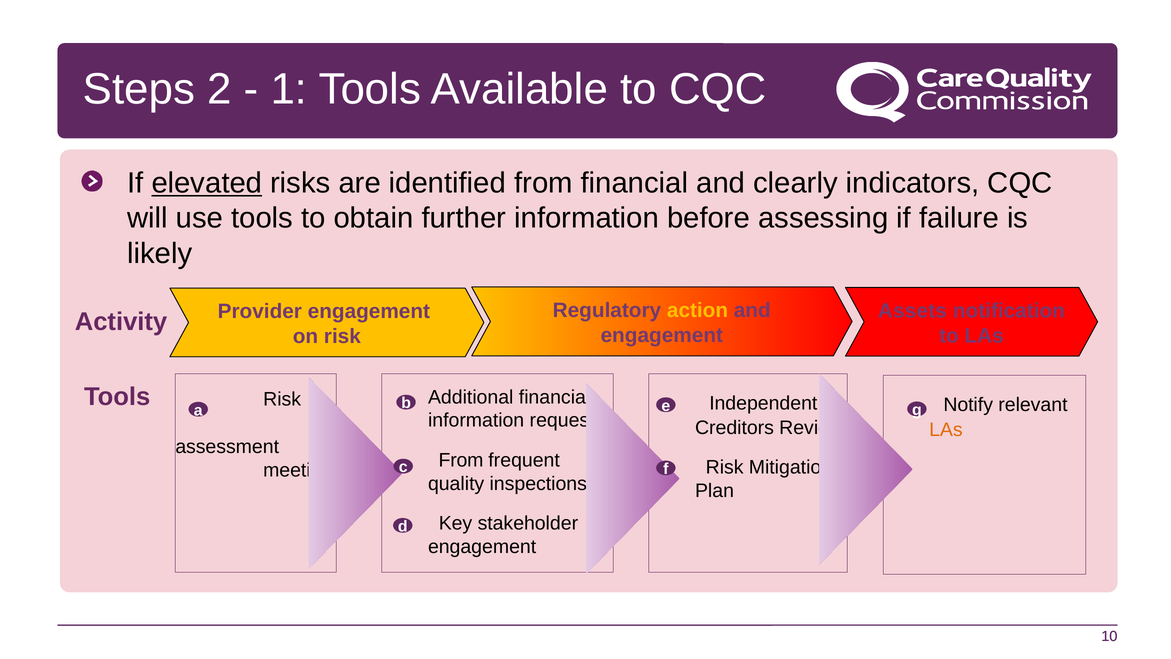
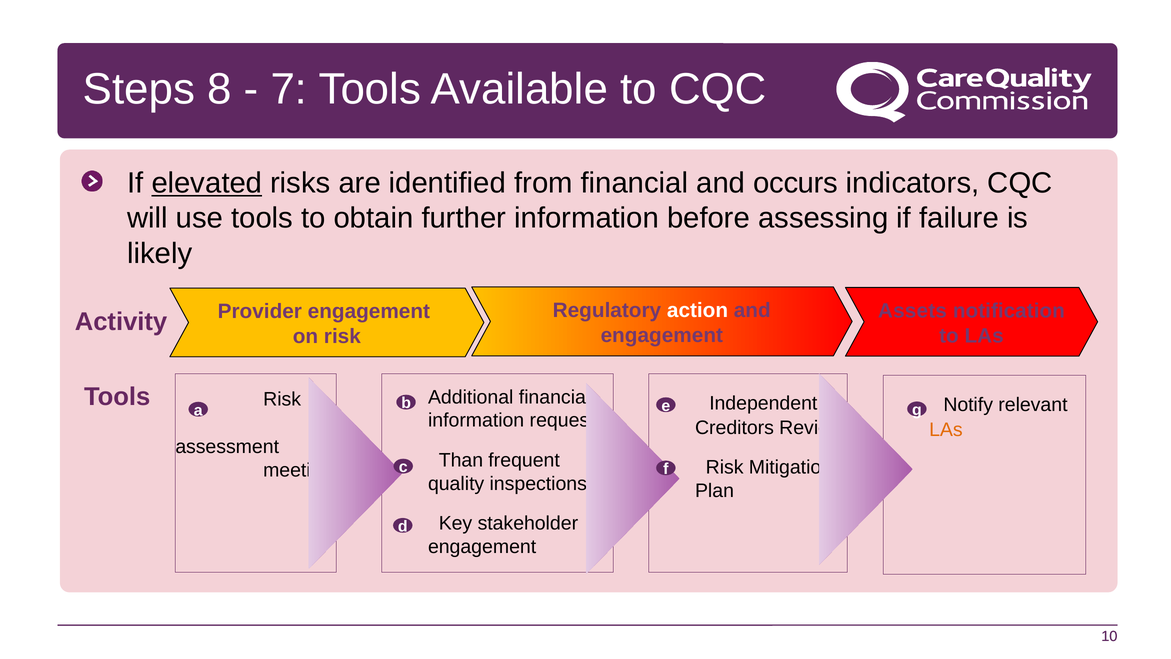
2: 2 -> 8 (219, 89)
1: 1 -> 7 (289, 89)
clearly: clearly -> occurs (796, 183)
action colour: yellow -> white (698, 310)
From: From -> Than (461, 460)
